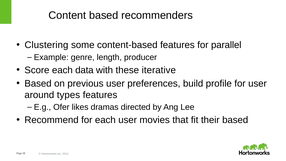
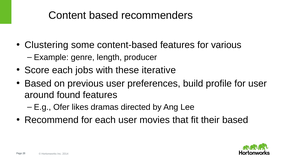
parallel: parallel -> various (226, 45)
data: data -> jobs (84, 70)
types: types -> found (69, 95)
